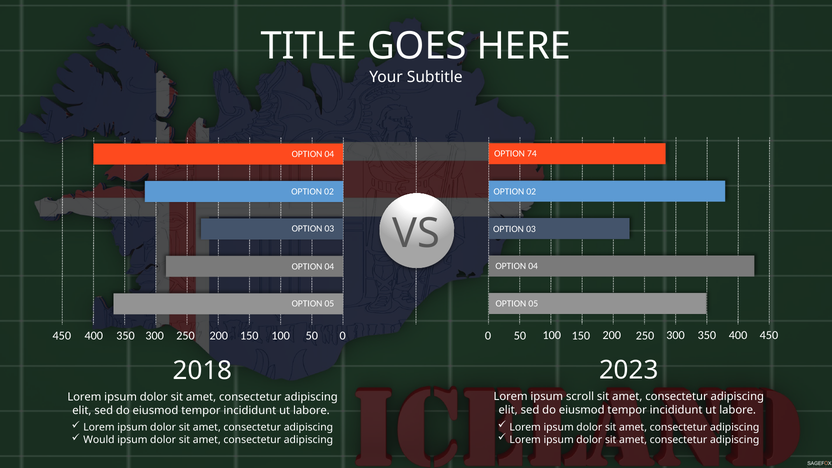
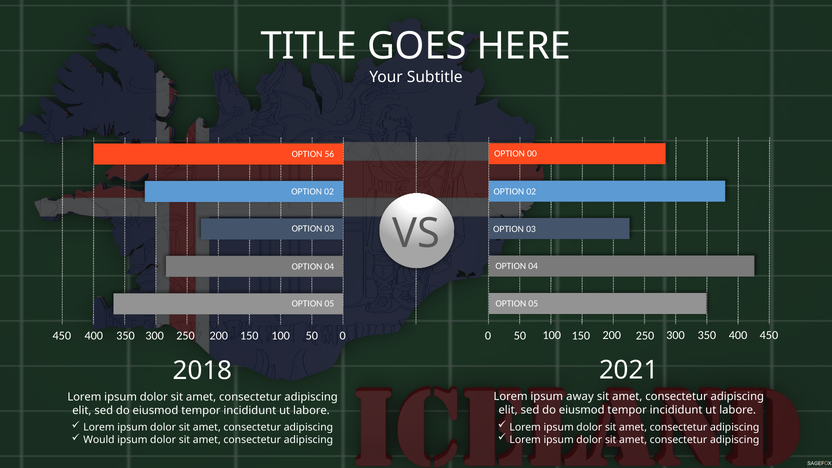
74: 74 -> 00 (532, 154)
04: 04 -> 56 (329, 154)
2023: 2023 -> 2021 (629, 370)
scroll: scroll -> away (580, 397)
